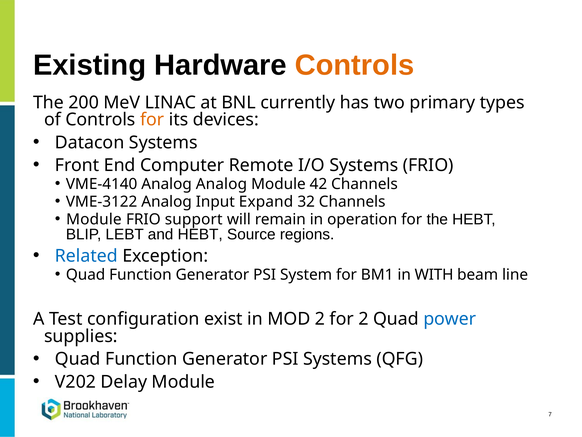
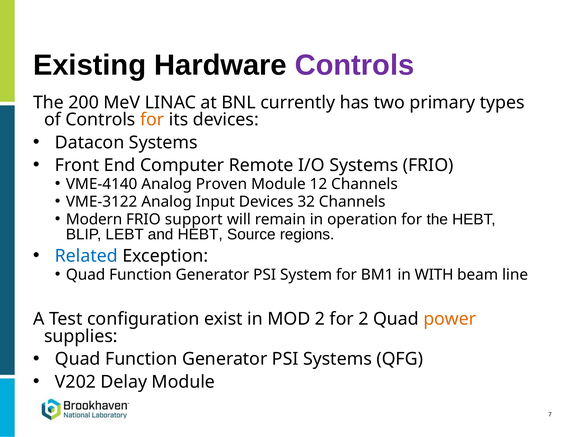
Controls colour: orange -> purple (355, 65)
Analog Analog: Analog -> Proven (221, 184)
42: 42 -> 12 (318, 184)
Input Expand: Expand -> Devices (266, 202)
Module: Module -> Modern (94, 219)
power colour: blue -> orange (450, 319)
